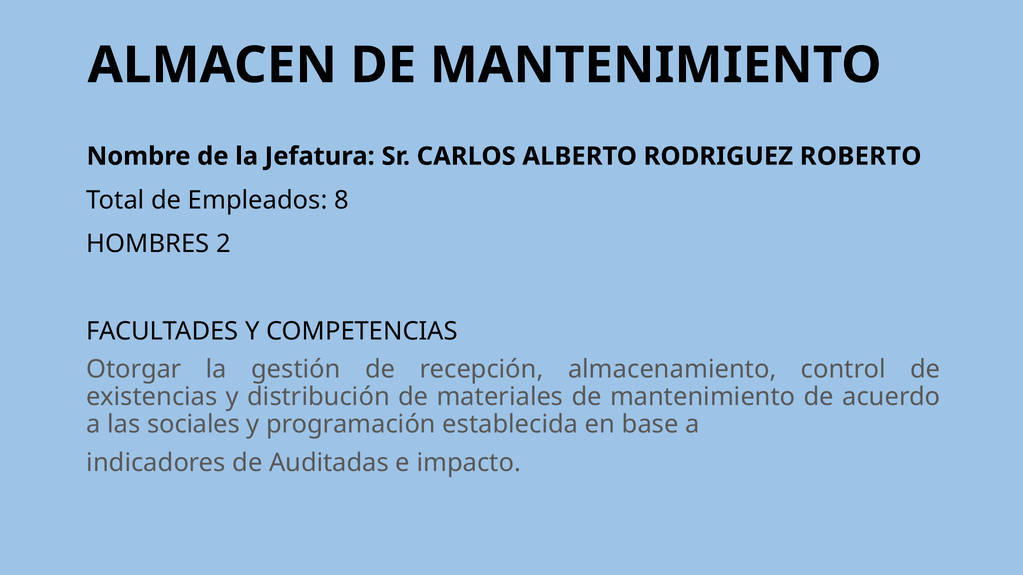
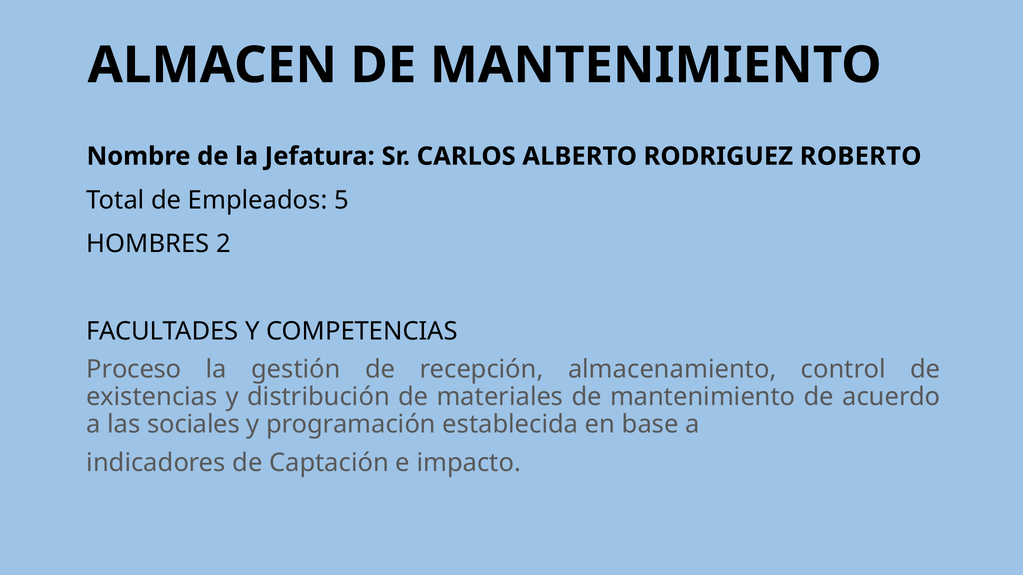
8: 8 -> 5 (341, 200)
Otorgar: Otorgar -> Proceso (134, 369)
Auditadas: Auditadas -> Captación (329, 463)
